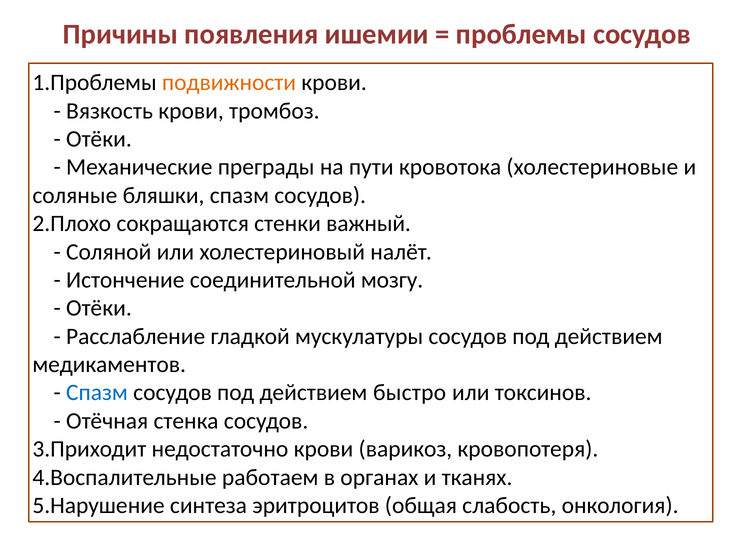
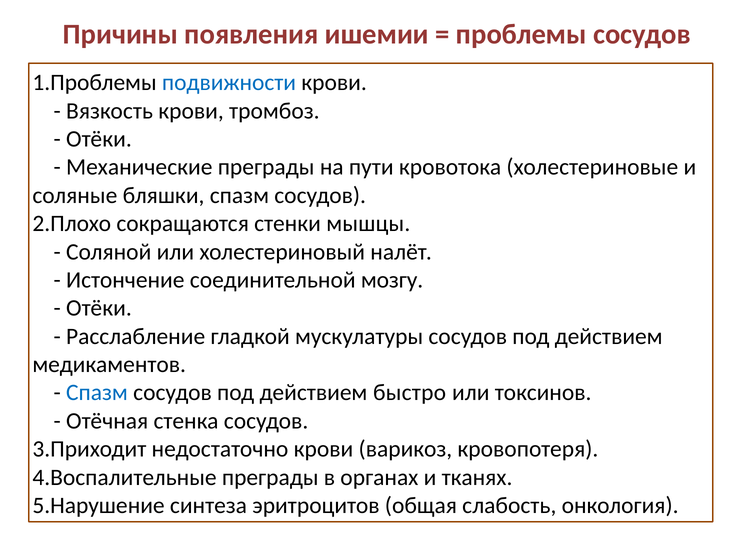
подвижности colour: orange -> blue (229, 83)
важный: важный -> мышцы (368, 224)
работаем: работаем -> преграды (270, 477)
